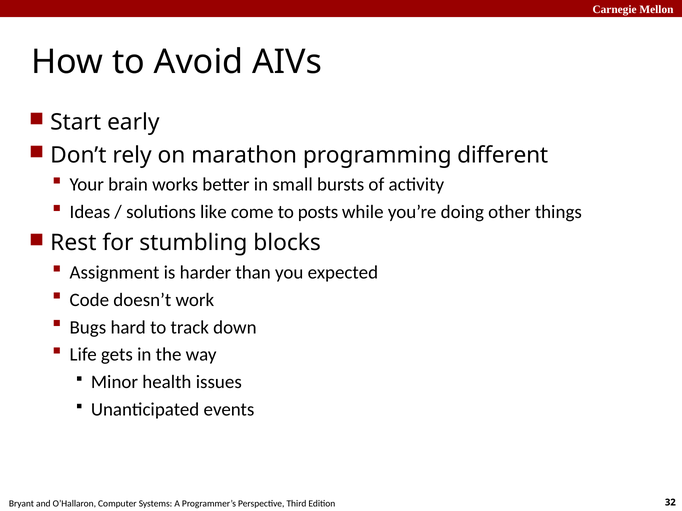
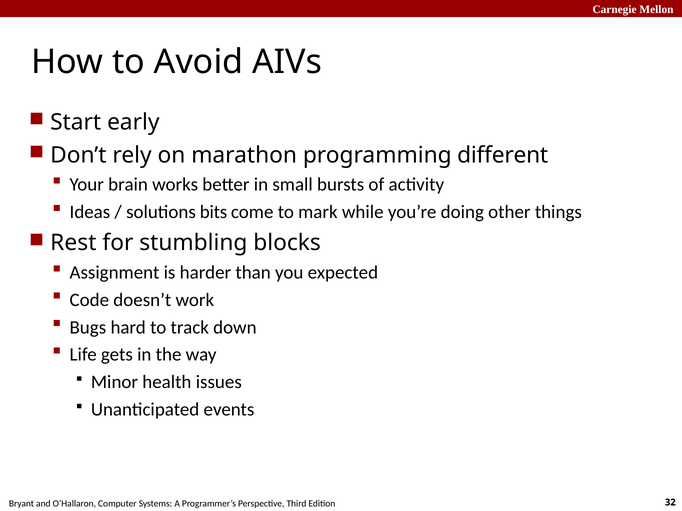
like: like -> bits (213, 212)
posts: posts -> mark (318, 212)
